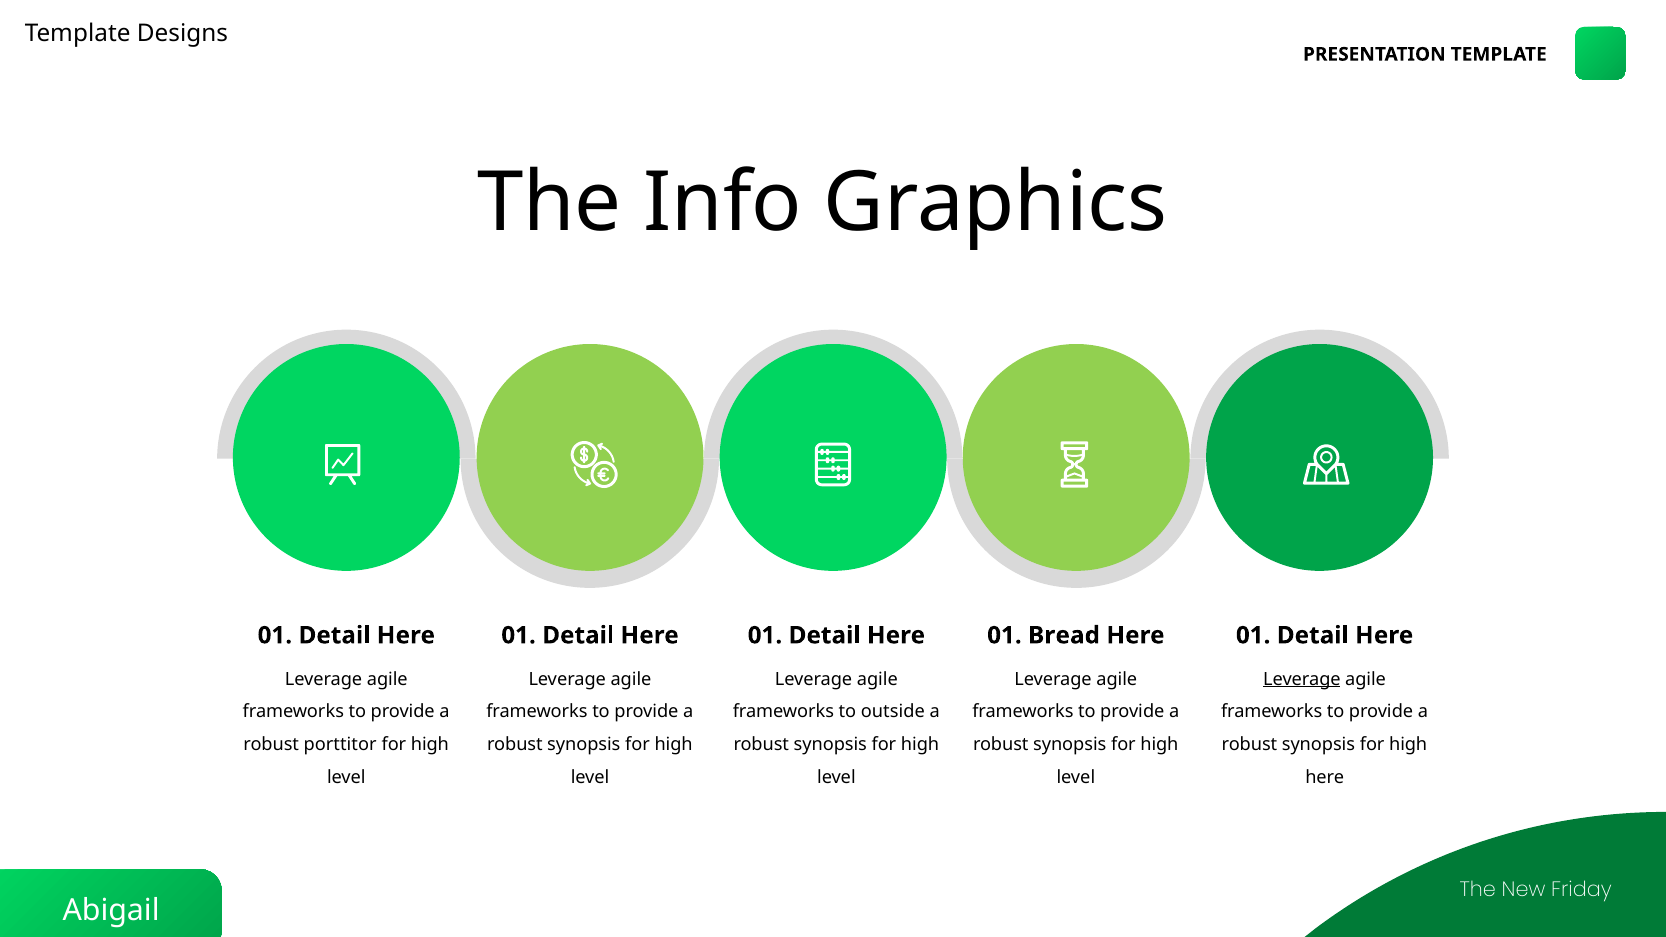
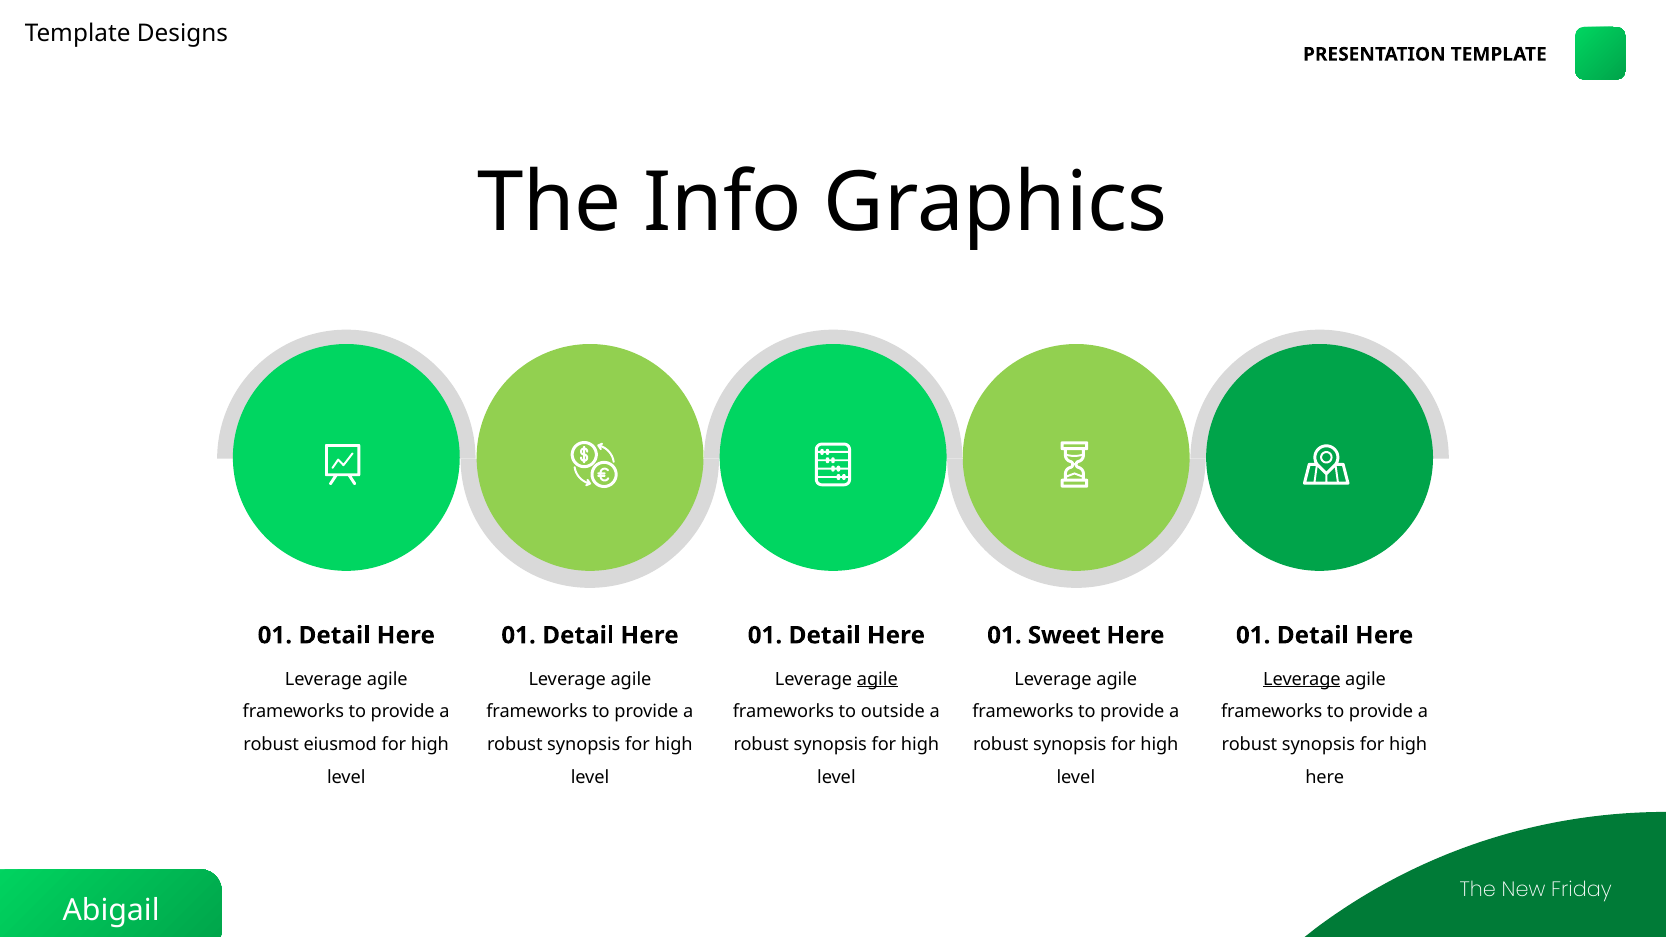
Bread: Bread -> Sweet (1064, 635)
agile underline: none -> present (877, 679)
porttitor: porttitor -> eiusmod (340, 745)
